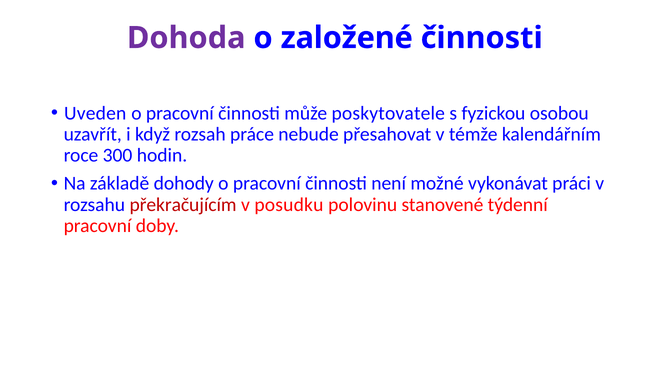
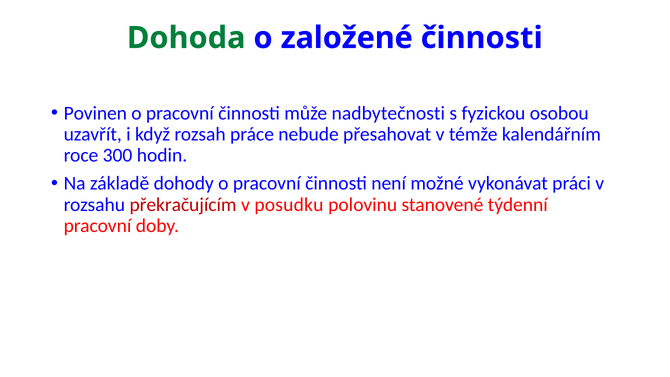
Dohoda colour: purple -> green (186, 38)
Uveden: Uveden -> Povinen (95, 113)
poskytovatele: poskytovatele -> nadbytečnosti (388, 113)
